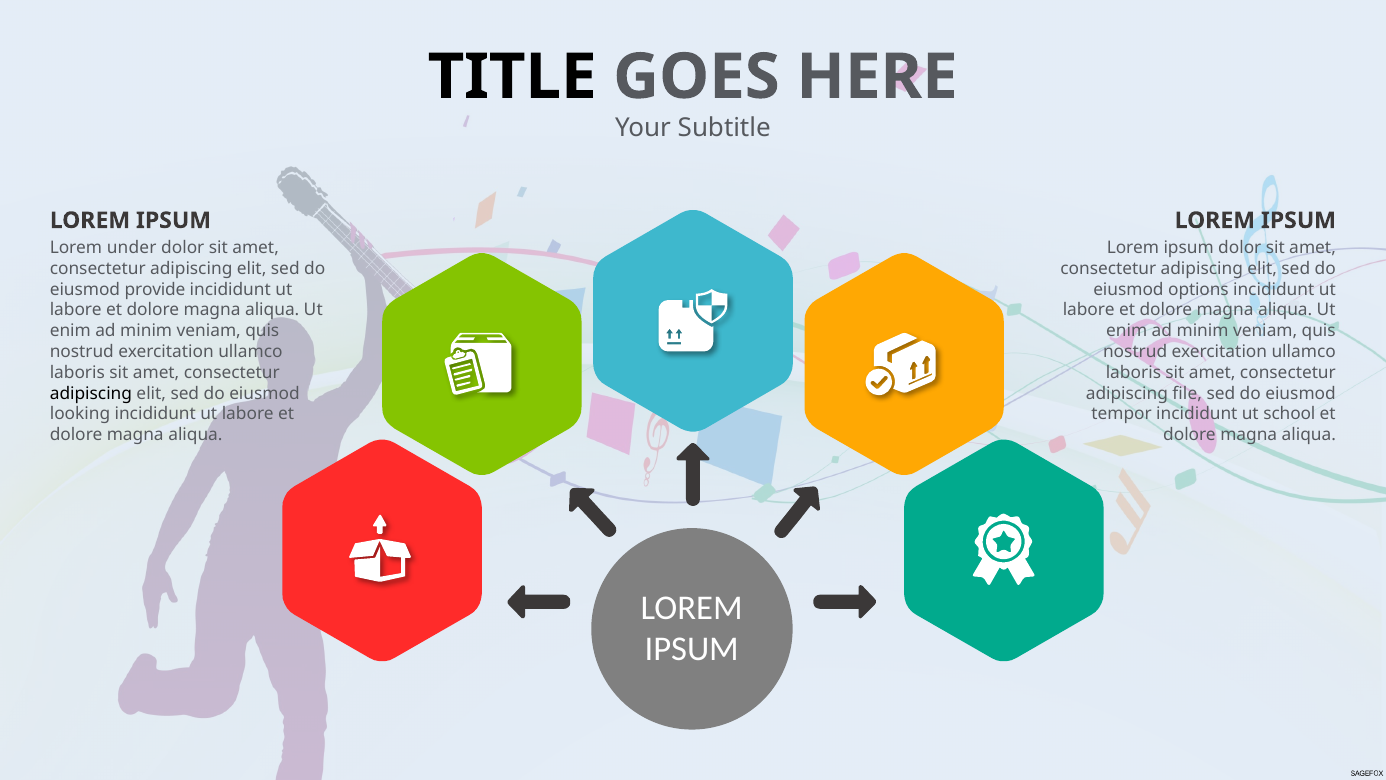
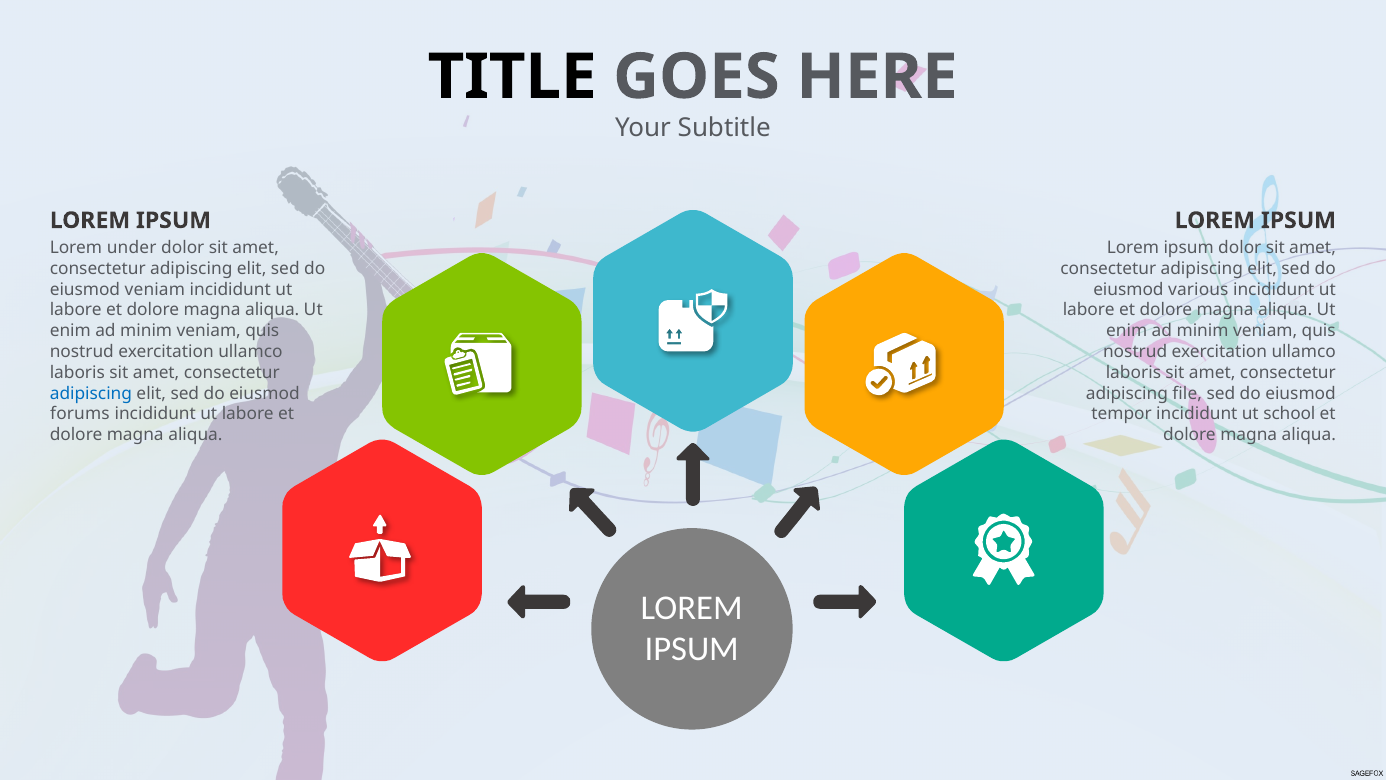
eiusmod provide: provide -> veniam (155, 289)
options: options -> various (1198, 289)
adipiscing colour: black -> blue (91, 393)
looking: looking -> forums (80, 414)
